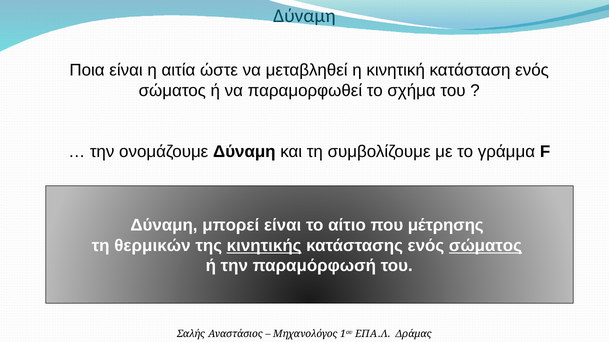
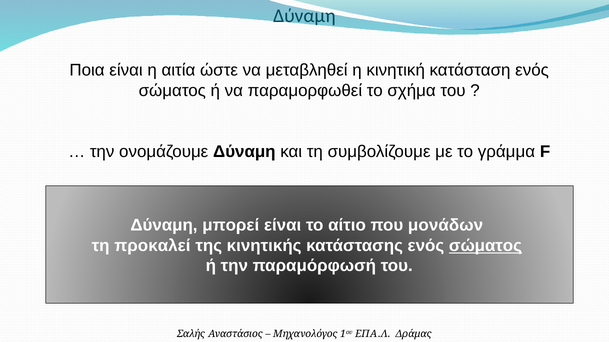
μέτρησης: μέτρησης -> μονάδων (446, 226)
θερμικών: θερμικών -> προκαλεί (152, 246)
κινητικής underline: present -> none (264, 246)
